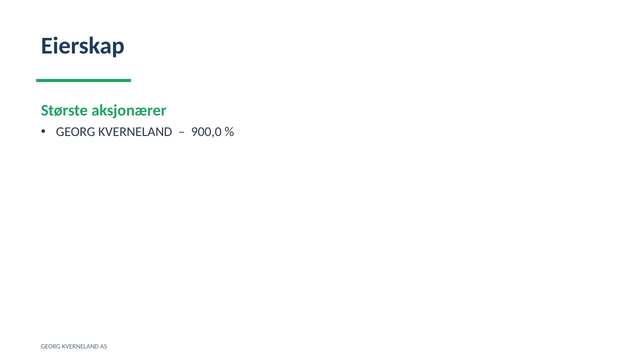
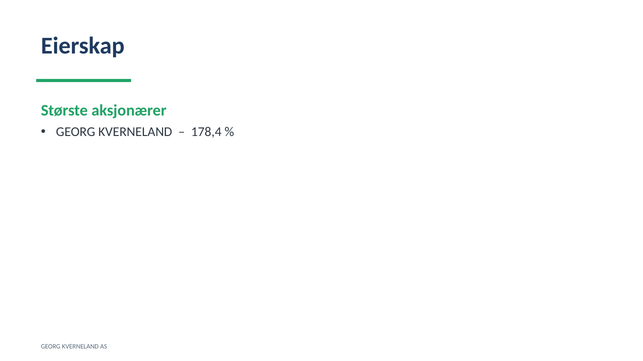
900,0: 900,0 -> 178,4 (206, 132)
